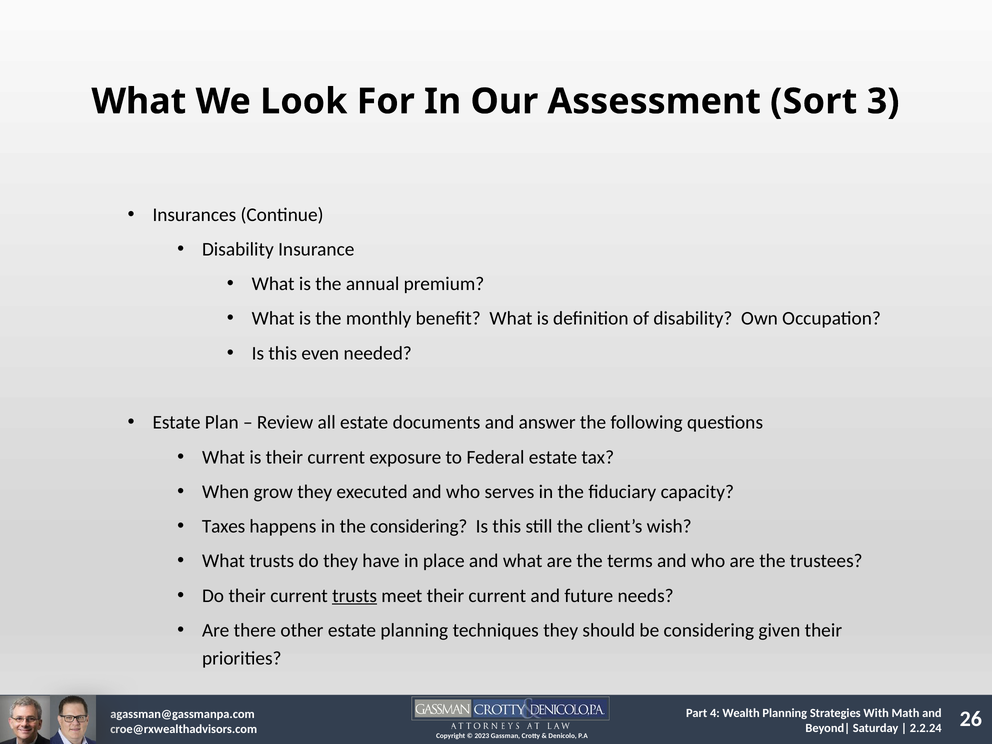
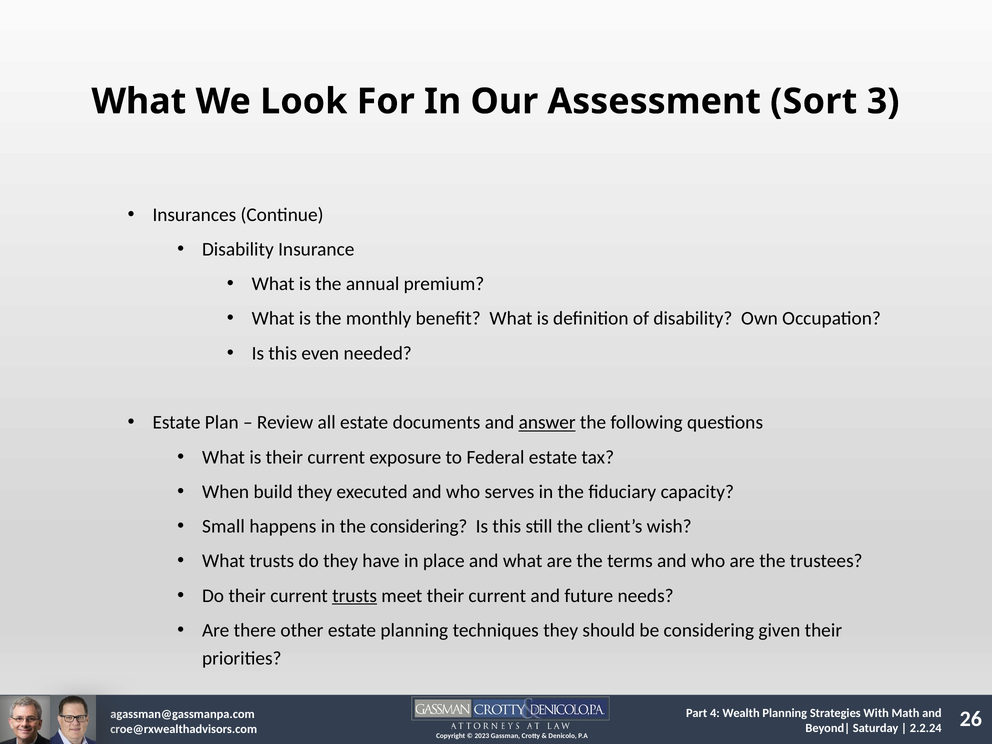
answer underline: none -> present (547, 423)
grow: grow -> build (273, 492)
Taxes: Taxes -> Small (223, 526)
